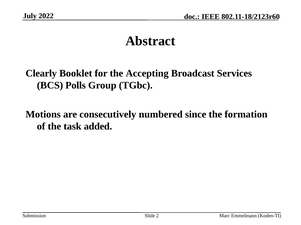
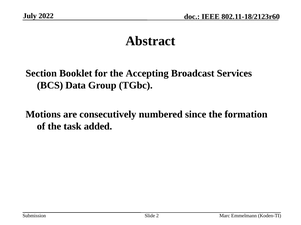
Clearly: Clearly -> Section (41, 73)
Polls: Polls -> Data (76, 85)
